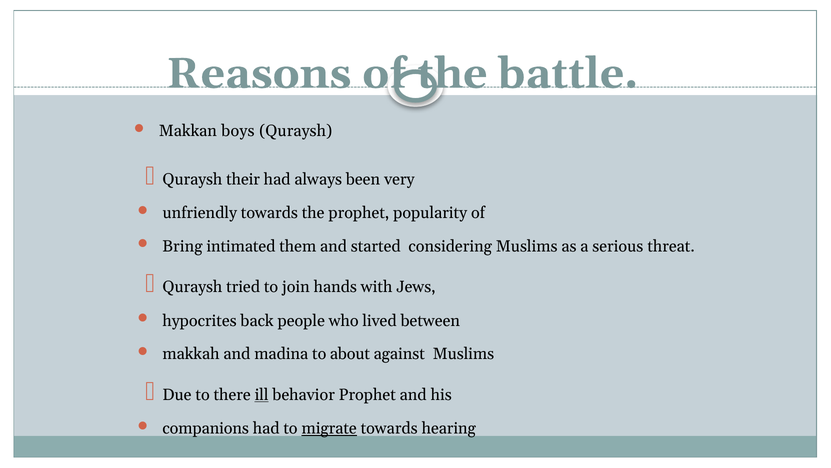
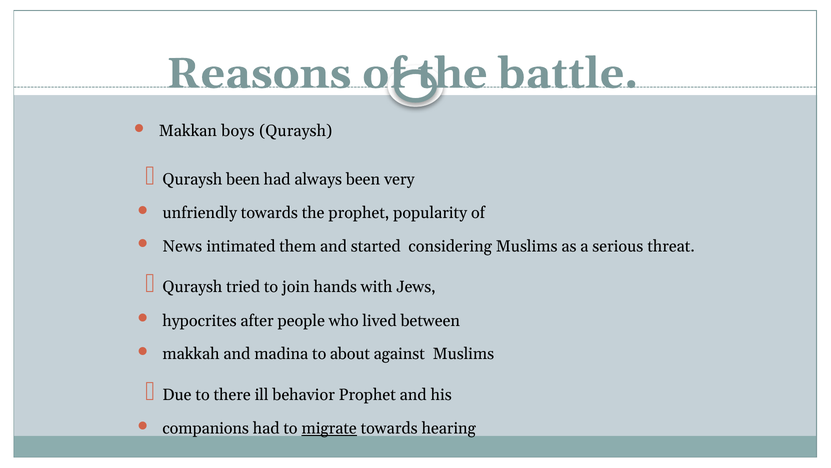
Quraysh their: their -> been (243, 179)
Bring: Bring -> News (182, 246)
back: back -> after (257, 320)
ill underline: present -> none (262, 394)
